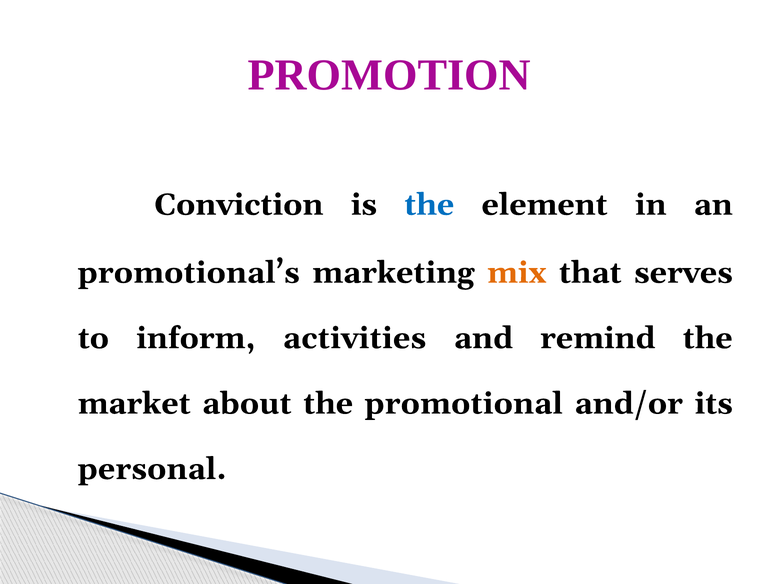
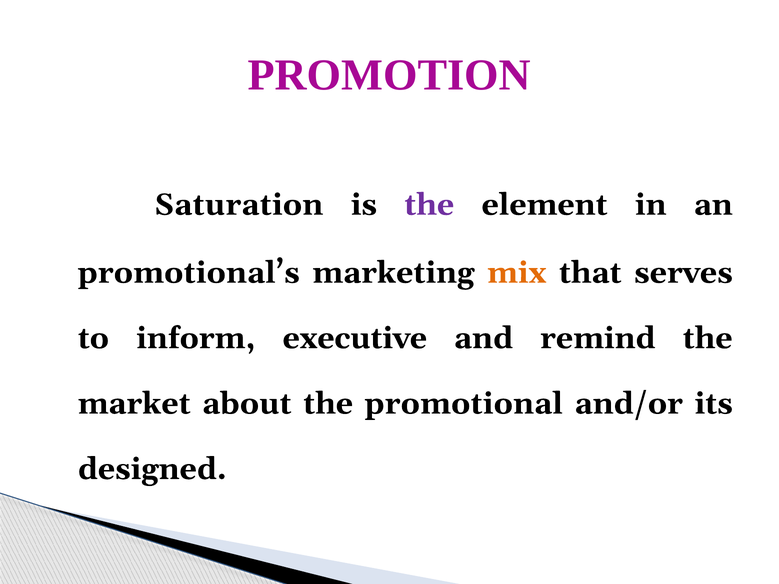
Conviction: Conviction -> Saturation (239, 205)
the colour: blue -> purple (429, 205)
activities: activities -> executive (355, 338)
personal: personal -> designed (152, 469)
